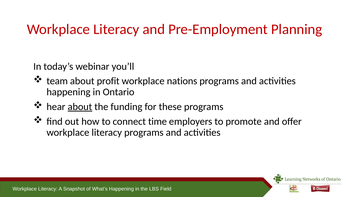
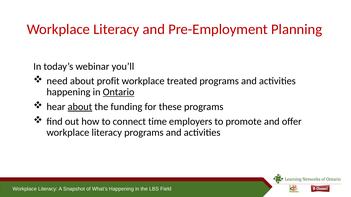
team: team -> need (57, 81)
nations: nations -> treated (182, 81)
Ontario underline: none -> present (119, 92)
